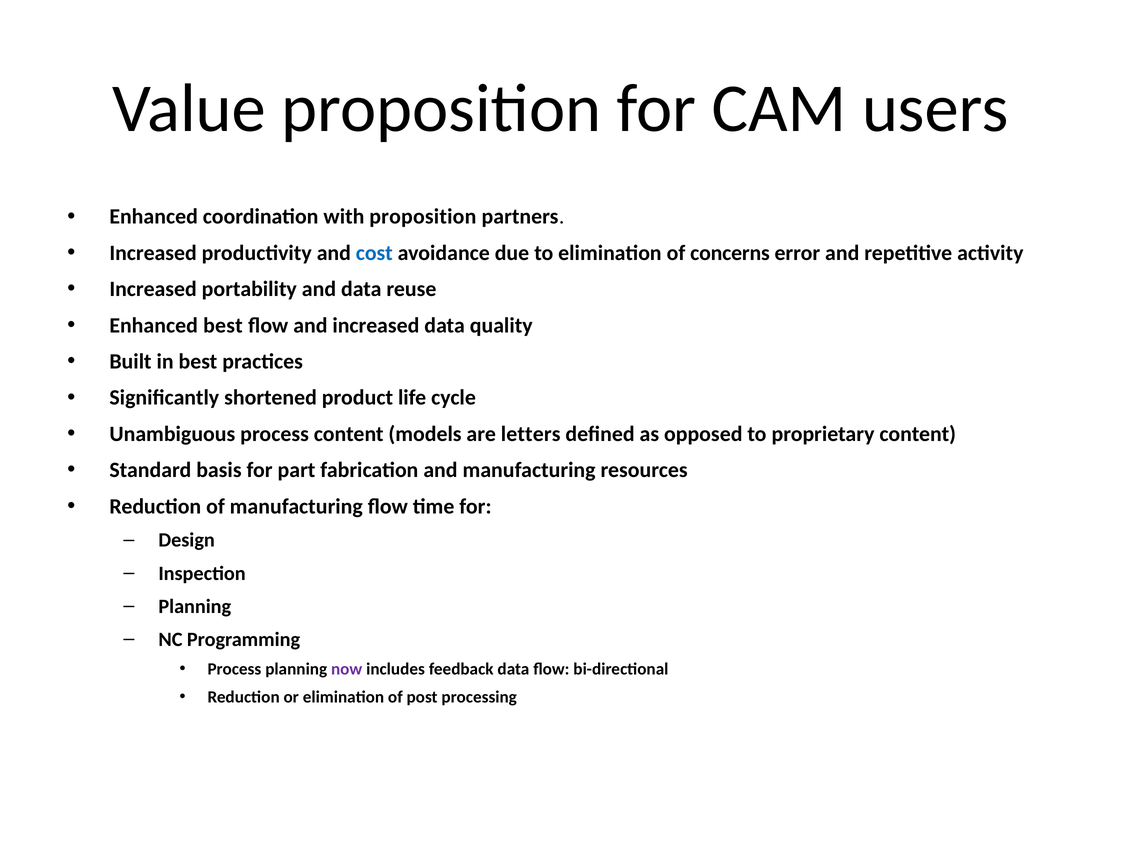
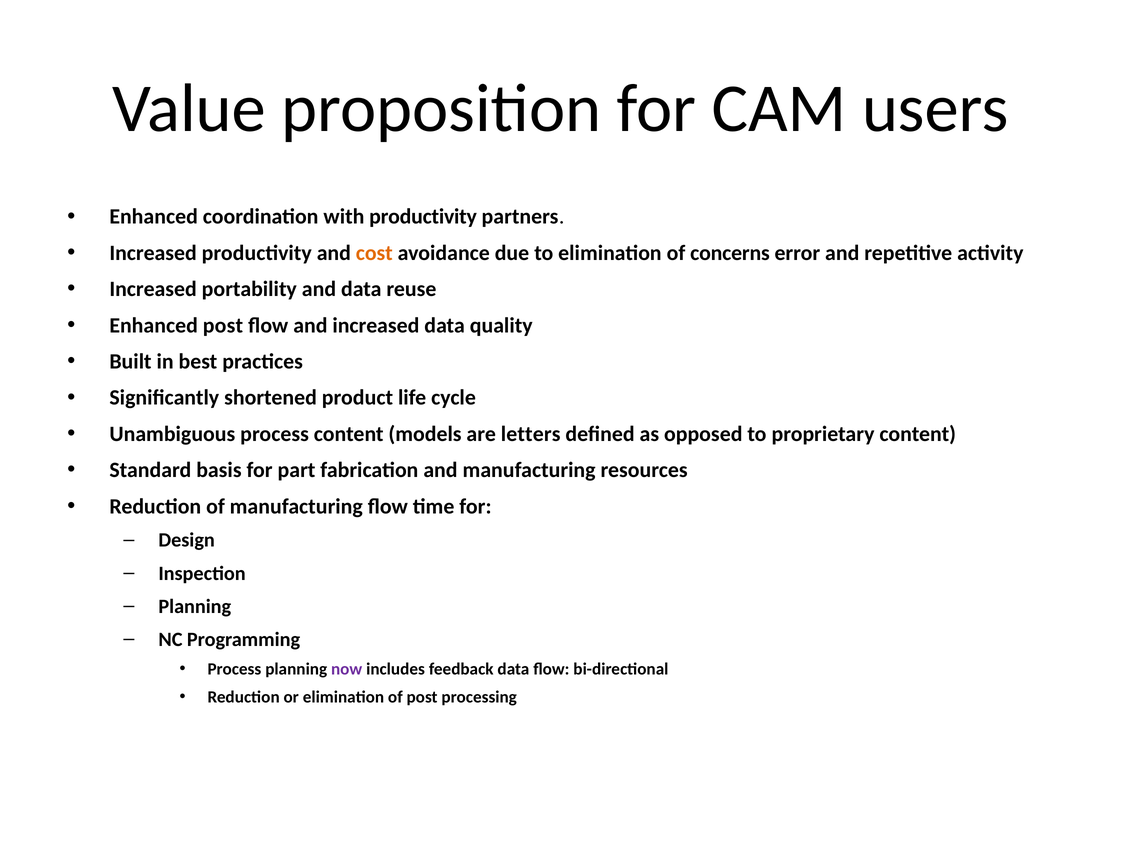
with proposition: proposition -> productivity (423, 217)
cost colour: blue -> orange (374, 253)
Enhanced best: best -> post (223, 325)
